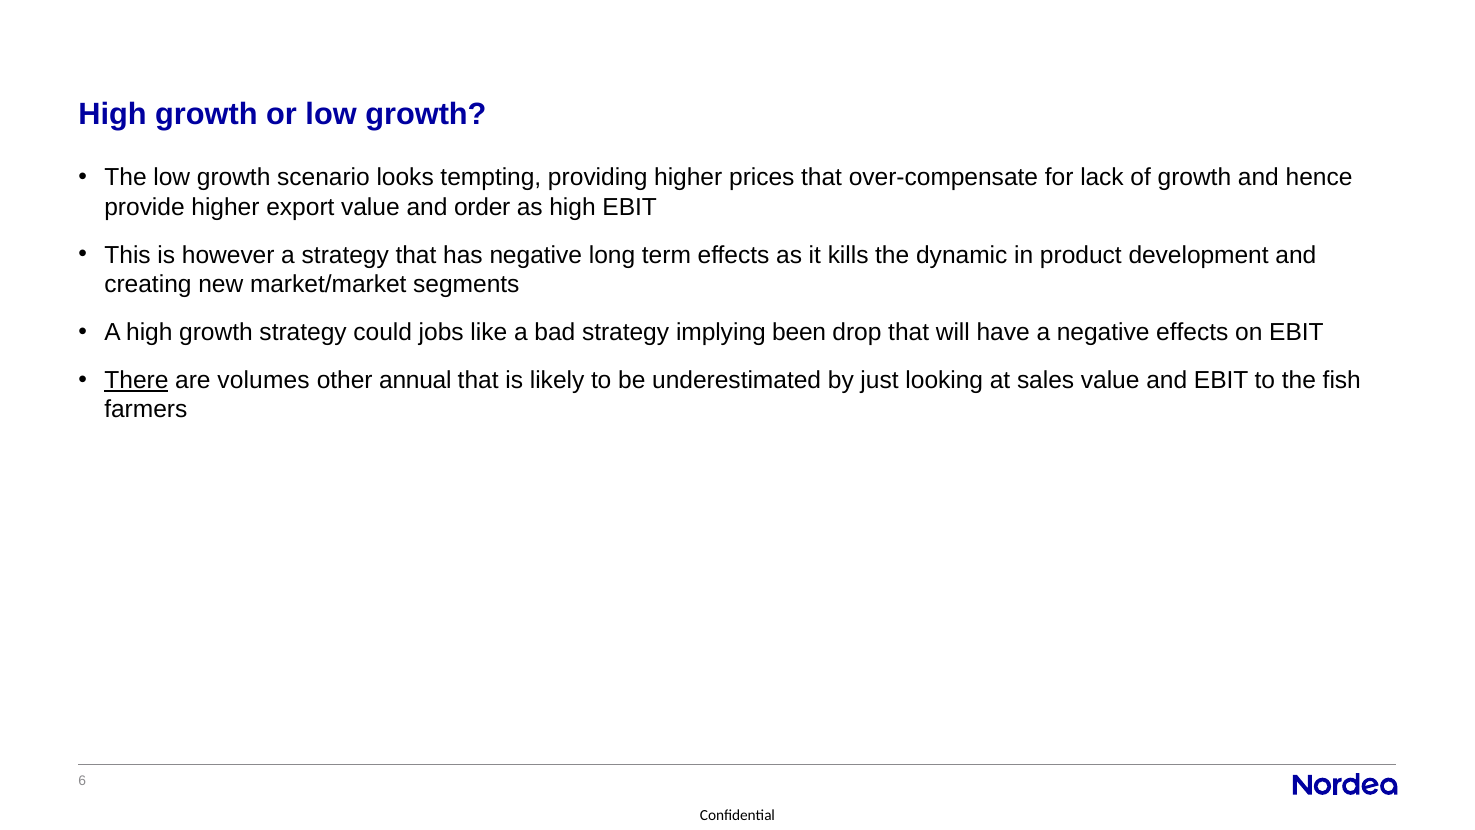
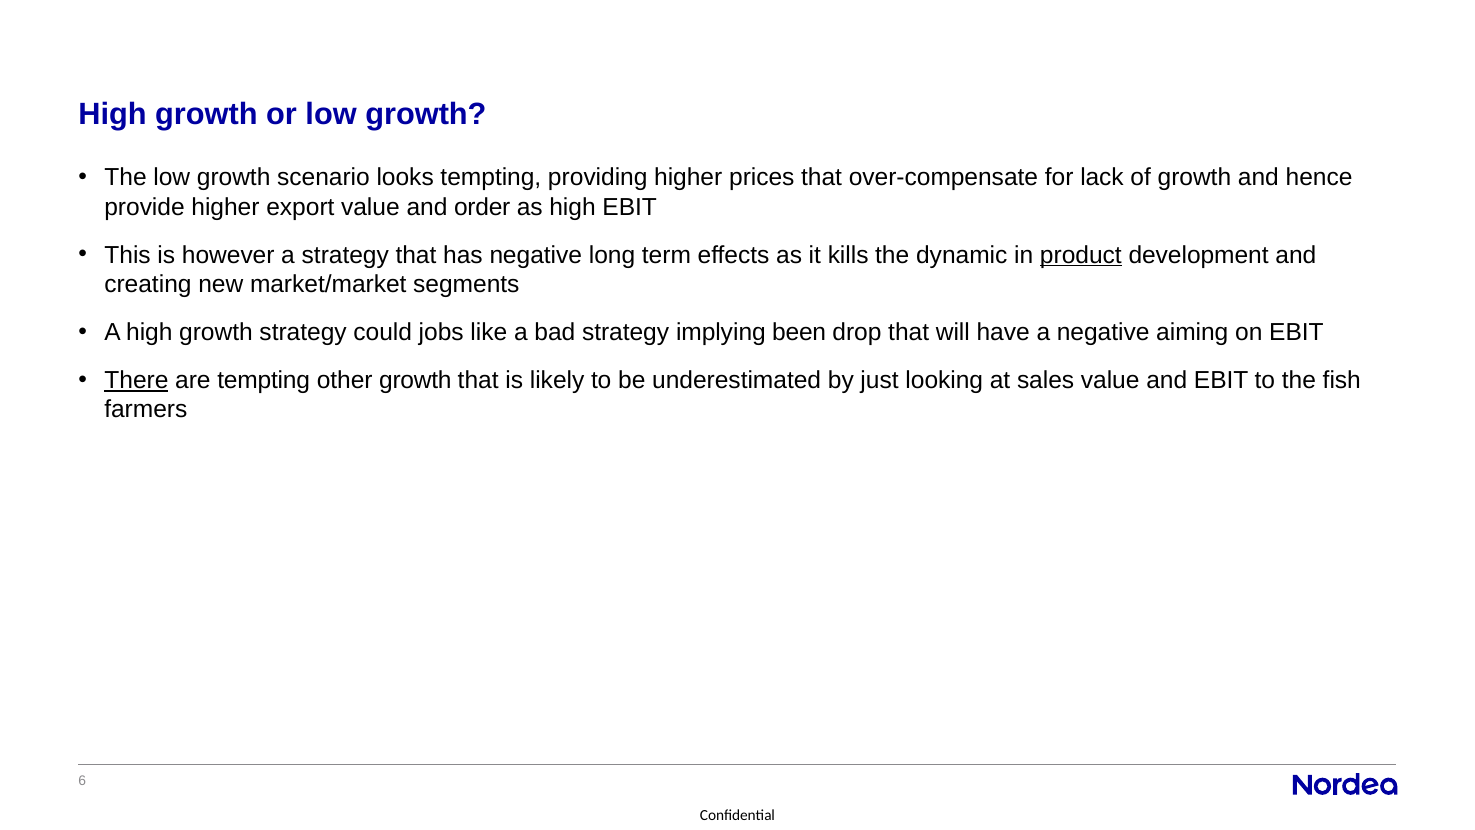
product underline: none -> present (1081, 255)
negative effects: effects -> aiming (1192, 332)
are volumes: volumes -> tempting (264, 380)
other annual: annual -> growth (415, 380)
